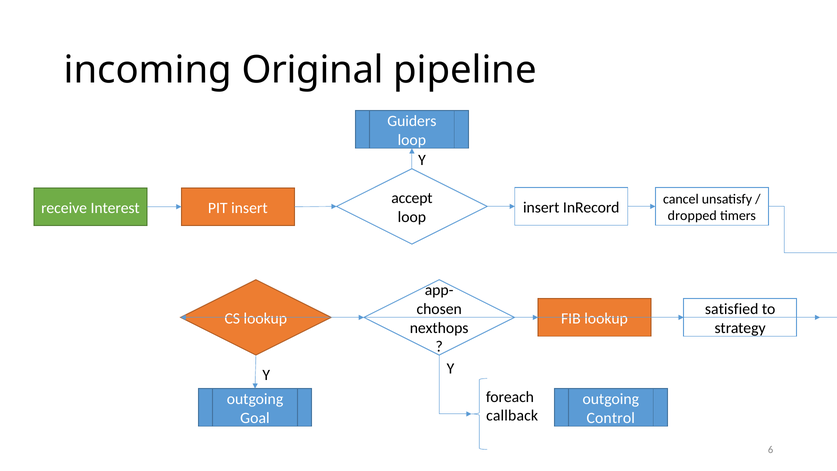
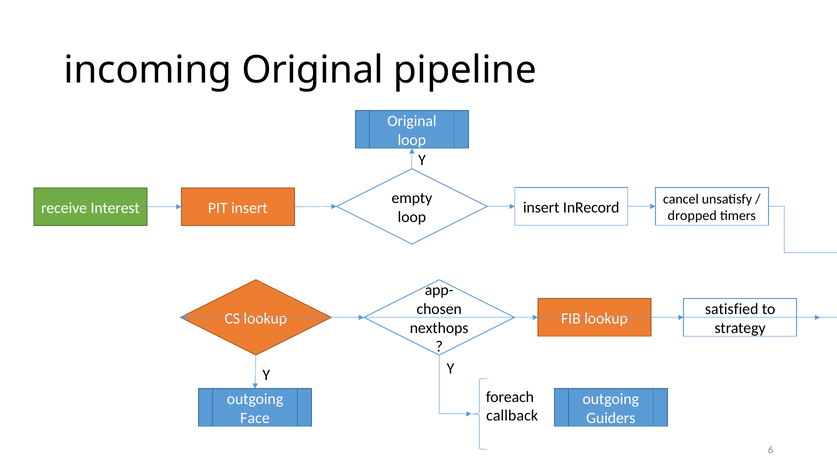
Guiders: Guiders -> Original (412, 121)
accept: accept -> empty (412, 198)
Goal: Goal -> Face (255, 418)
Control: Control -> Guiders (611, 418)
